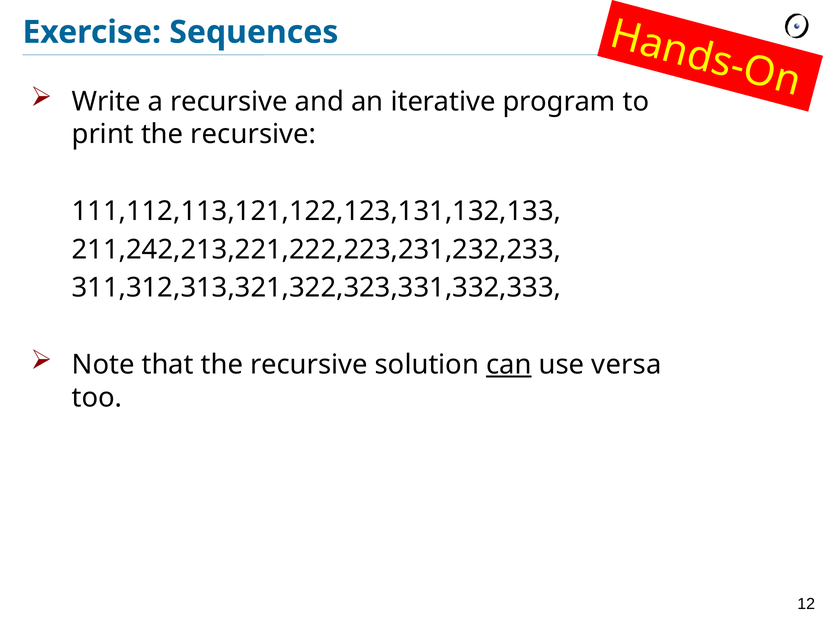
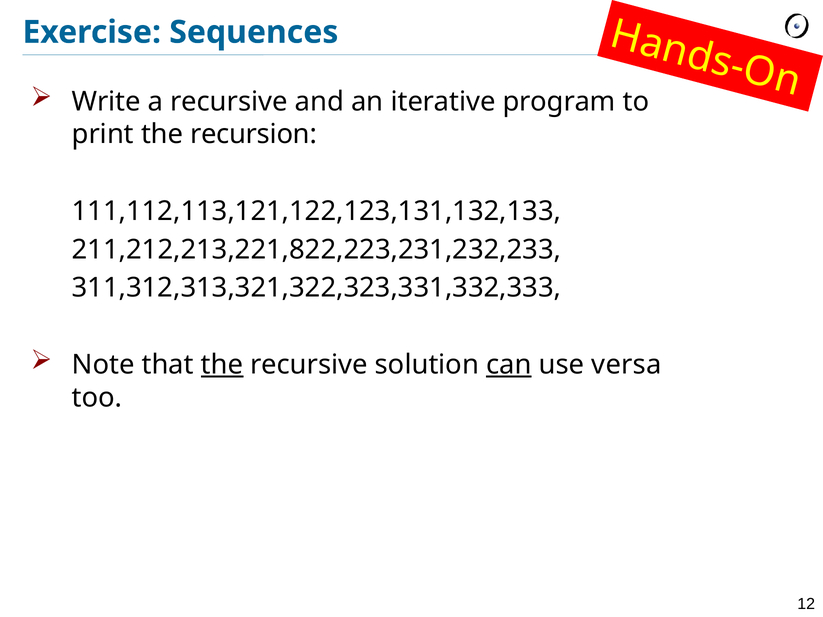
print the recursive: recursive -> recursion (254, 134)
211,242,213,221,222,223,231,232,233: 211,242,213,221,222,223,231,232,233 -> 211,212,213,221,822,223,231,232,233 (316, 250)
the underline: none -> present (222, 365)
